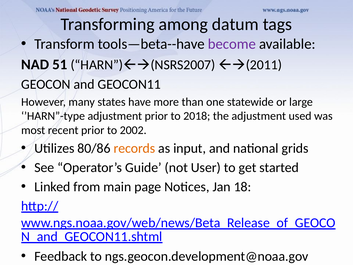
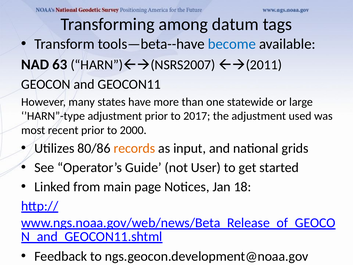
become colour: purple -> blue (232, 44)
51: 51 -> 63 (60, 65)
2018: 2018 -> 2017 (197, 116)
2002: 2002 -> 2000 (133, 130)
